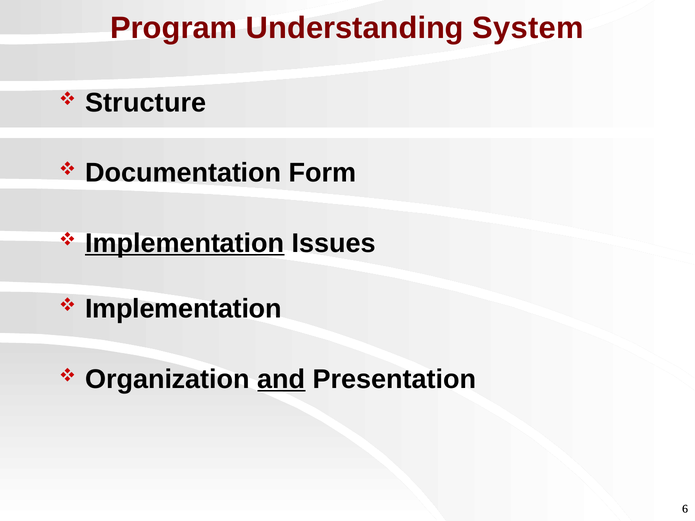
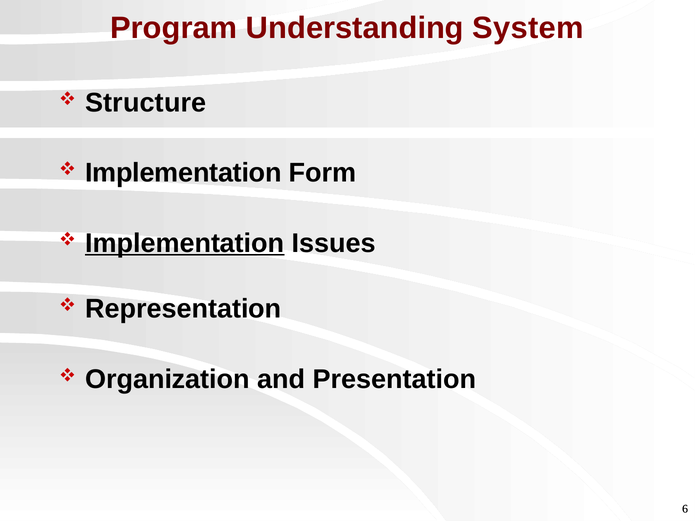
Documentation: Documentation -> Implementation (183, 173)
Implementation: Implementation -> Representation (183, 309)
and underline: present -> none (281, 379)
